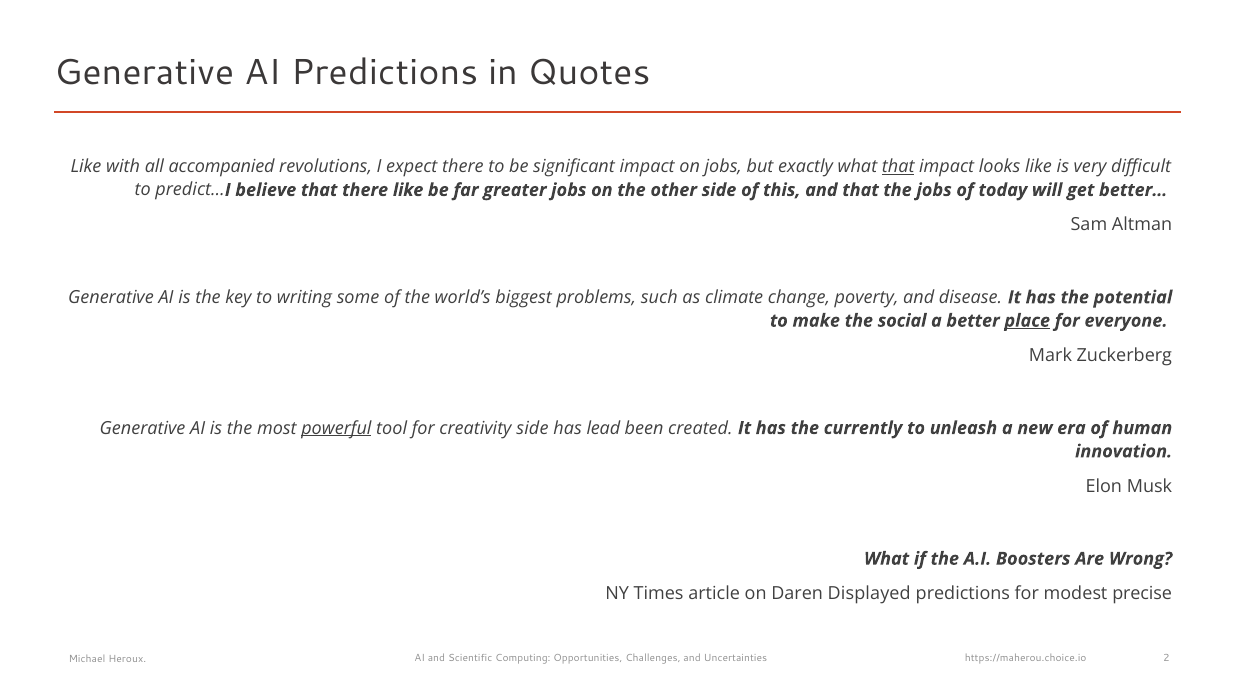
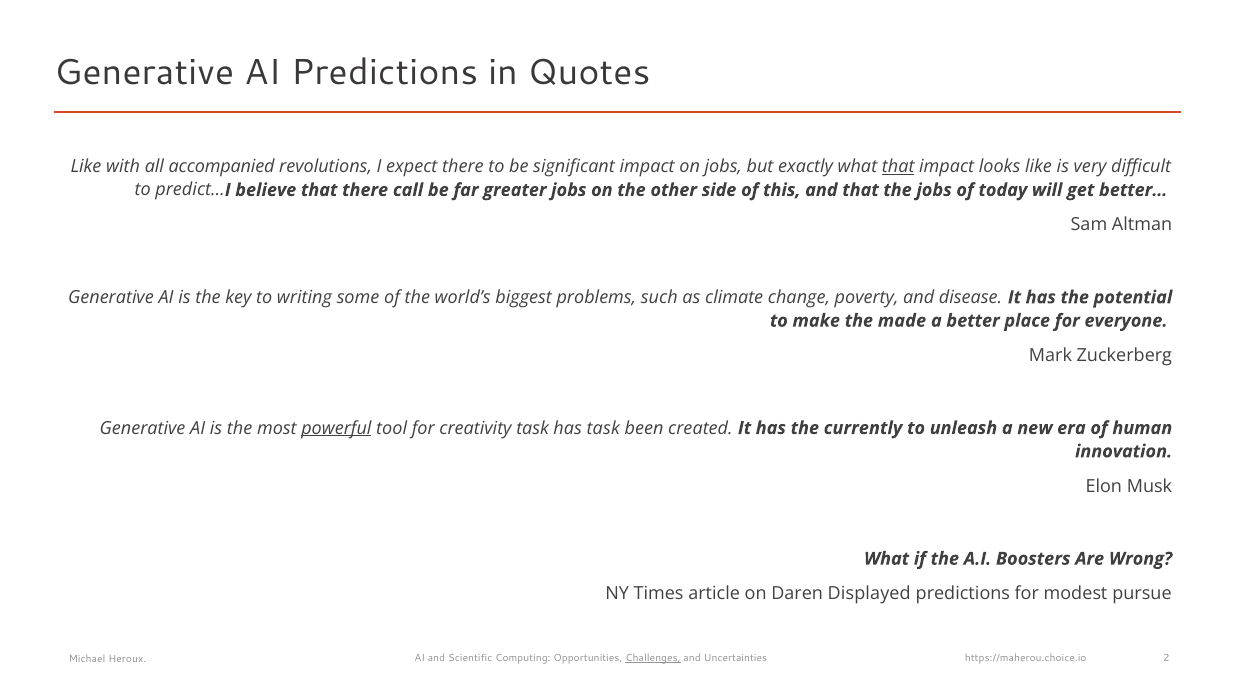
there like: like -> call (408, 190)
social: social -> made (902, 321)
place underline: present -> none (1027, 321)
creativity side: side -> task (533, 428)
has lead: lead -> task (603, 428)
precise: precise -> pursue (1142, 594)
Challenges underline: none -> present (653, 658)
